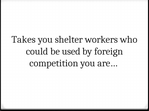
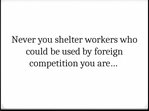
Takes: Takes -> Never (24, 40)
